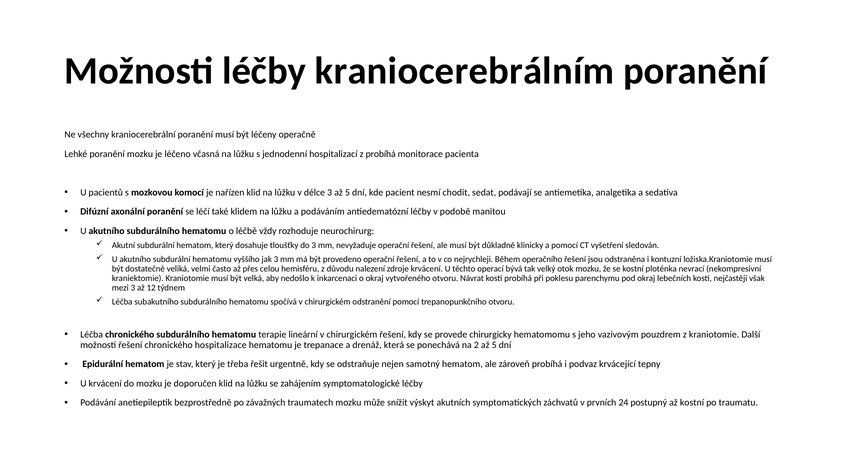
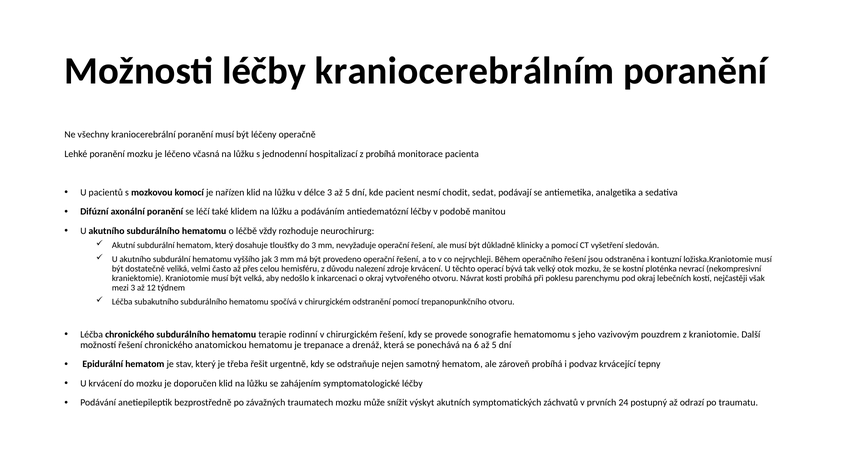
lineární: lineární -> rodinní (303, 335)
chirurgicky: chirurgicky -> sonografie (490, 335)
hospitalizace: hospitalizace -> anatomickou (221, 345)
2: 2 -> 6 (476, 345)
až kostní: kostní -> odrazí (692, 403)
